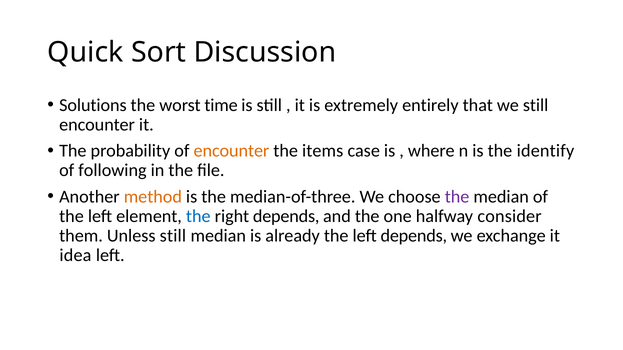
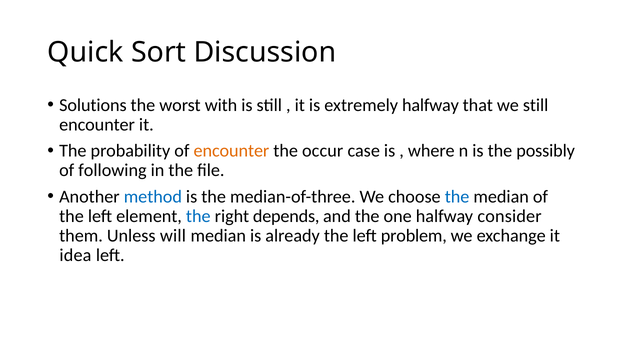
time: time -> with (221, 105)
extremely entirely: entirely -> halfway (430, 105)
items: items -> occur (323, 151)
identify: identify -> possibly (546, 151)
method colour: orange -> blue (153, 197)
the colour: purple -> blue (457, 197)
Unless still: still -> will (173, 236)
left depends: depends -> problem (414, 236)
